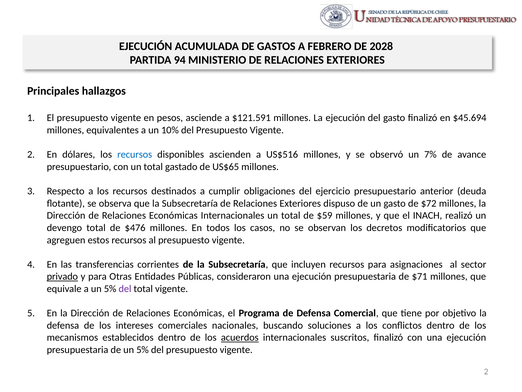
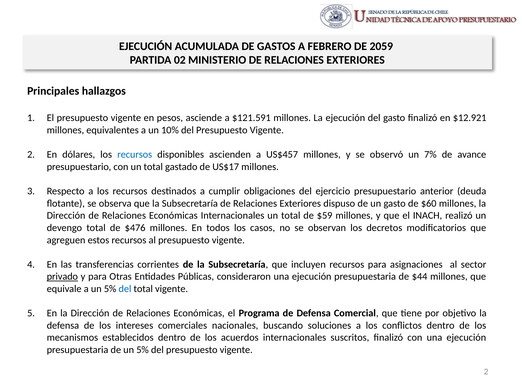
2028: 2028 -> 2059 (381, 46)
94: 94 -> 02 (180, 60)
$45.694: $45.694 -> $12.921 (470, 118)
US$516: US$516 -> US$457 (282, 154)
US$65: US$65 -> US$17 (226, 167)
$72: $72 -> $60 (429, 203)
$71: $71 -> $44 (420, 276)
del colour: purple -> blue (125, 288)
acuerdos underline: present -> none (240, 337)
